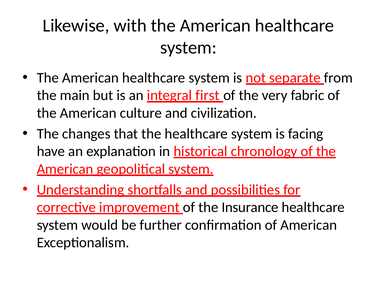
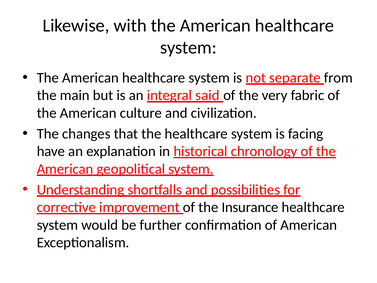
first: first -> said (208, 95)
